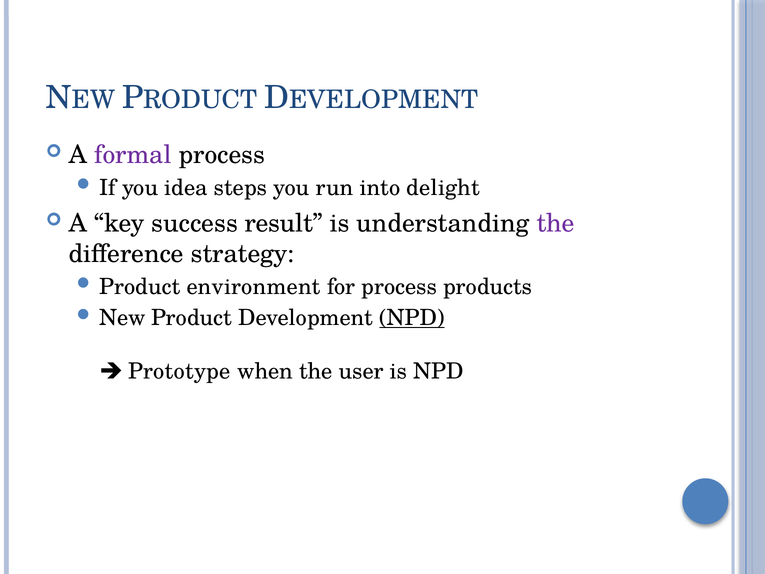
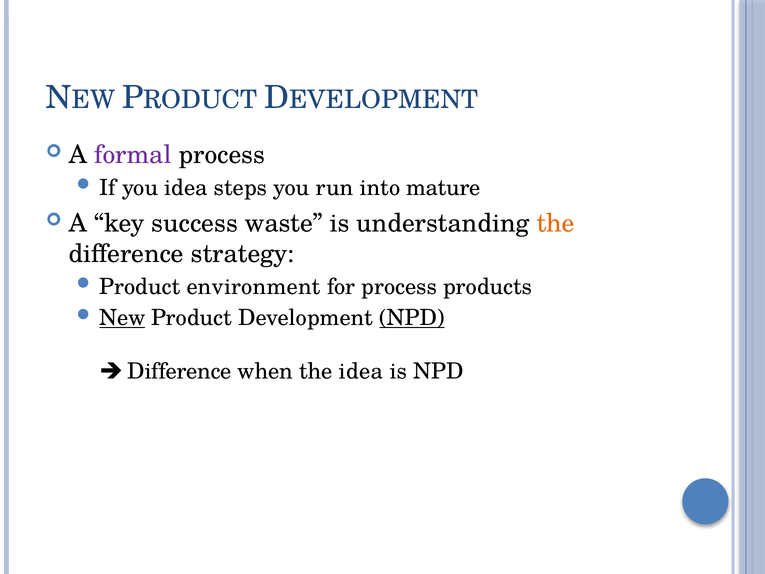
delight: delight -> mature (443, 188)
result: result -> waste (284, 223)
the colour: purple -> orange (556, 223)
New underline: none -> present (122, 318)
Prototype: Prototype -> Difference (180, 371)
the user: user -> idea (361, 371)
